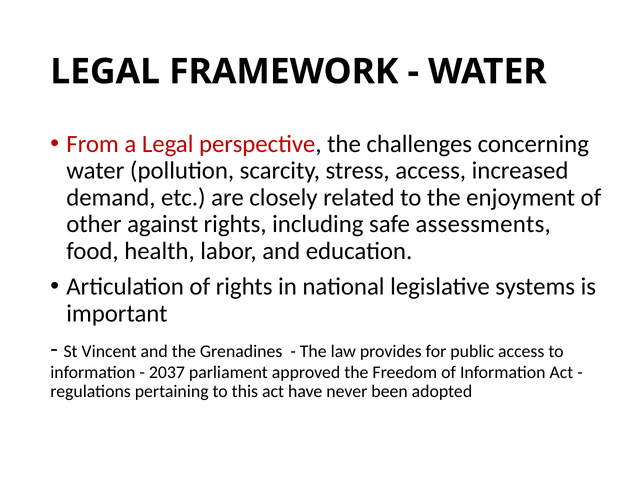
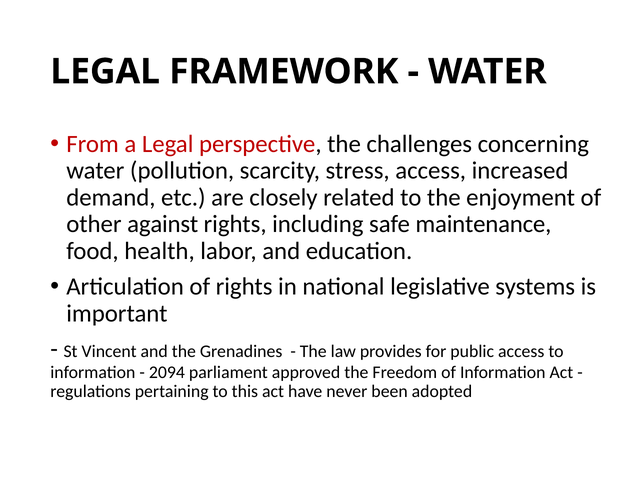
assessments: assessments -> maintenance (483, 224)
2037: 2037 -> 2094 (167, 372)
